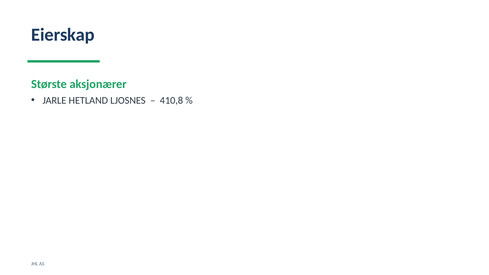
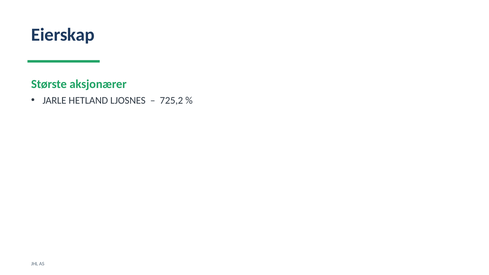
410,8: 410,8 -> 725,2 (171, 101)
